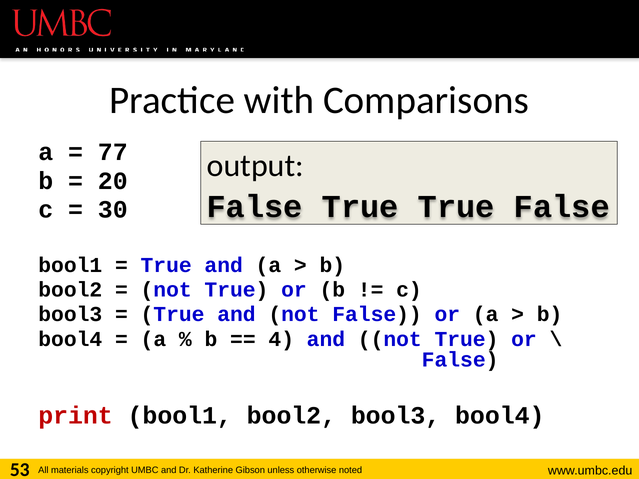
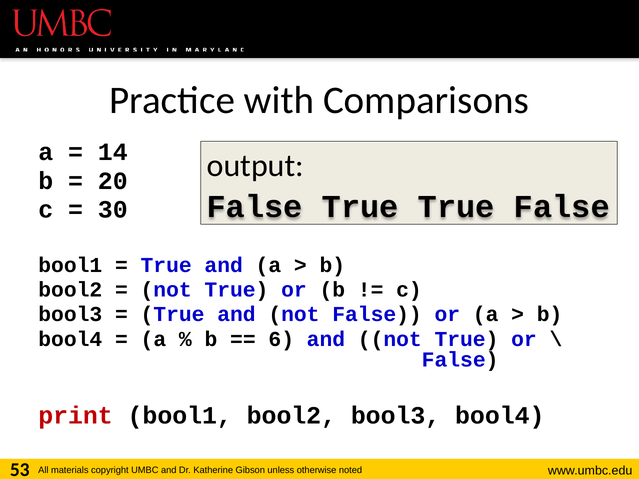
77: 77 -> 14 (113, 152)
4: 4 -> 6 (281, 339)
